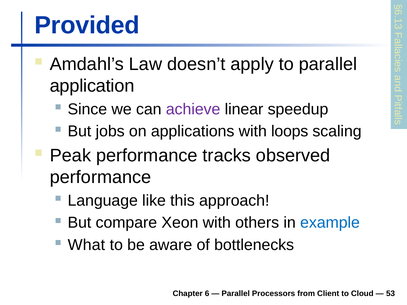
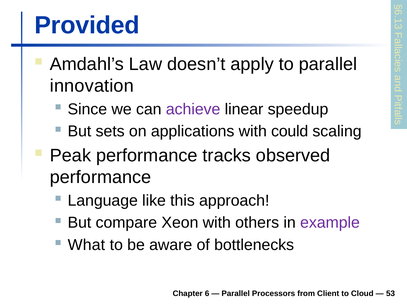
application: application -> innovation (92, 86)
jobs: jobs -> sets (110, 132)
loops: loops -> could (290, 132)
example colour: blue -> purple (330, 223)
